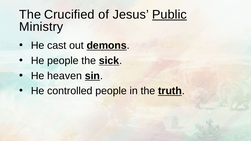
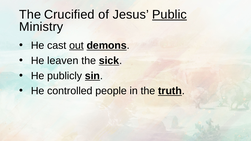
out underline: none -> present (76, 46)
He people: people -> leaven (63, 61)
heaven: heaven -> publicly (65, 76)
